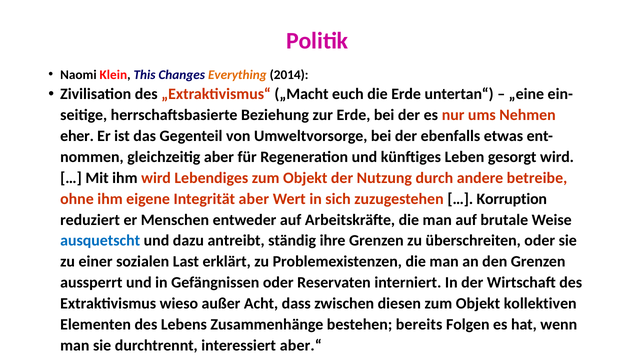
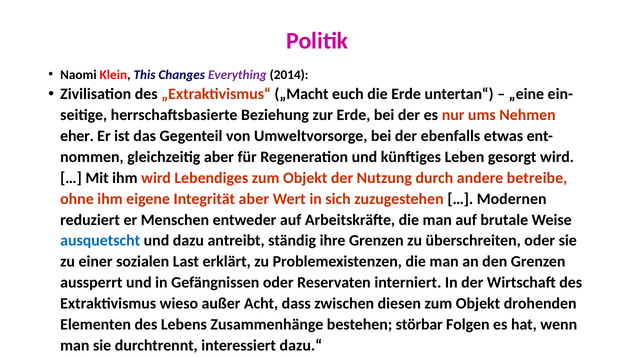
Everything colour: orange -> purple (237, 75)
Korruption: Korruption -> Modernen (512, 199)
kollektiven: kollektiven -> drohenden (540, 304)
bereits: bereits -> störbar (419, 325)
aber.“: aber.“ -> dazu.“ (301, 346)
